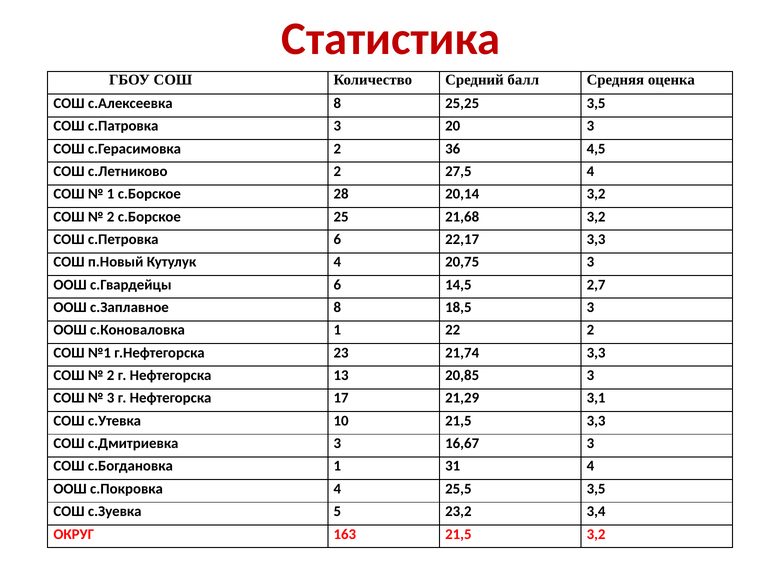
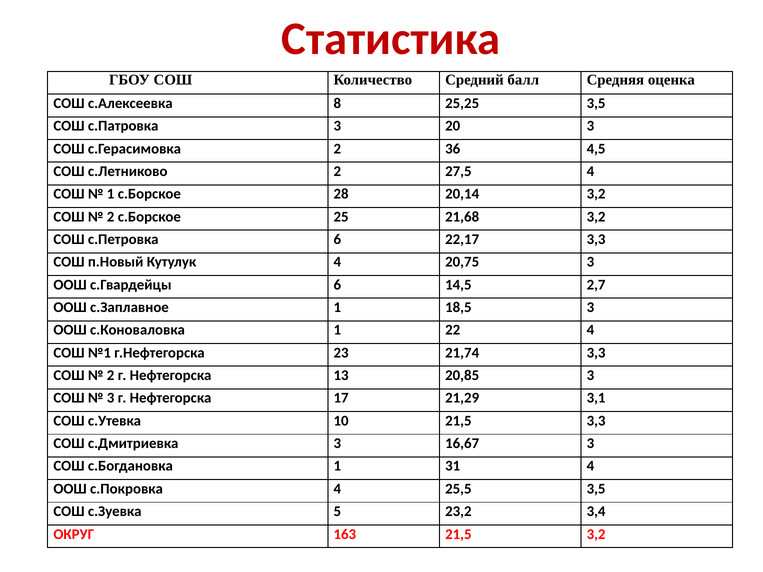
с.Заплавное 8: 8 -> 1 (337, 308)
22 2: 2 -> 4 (590, 330)
